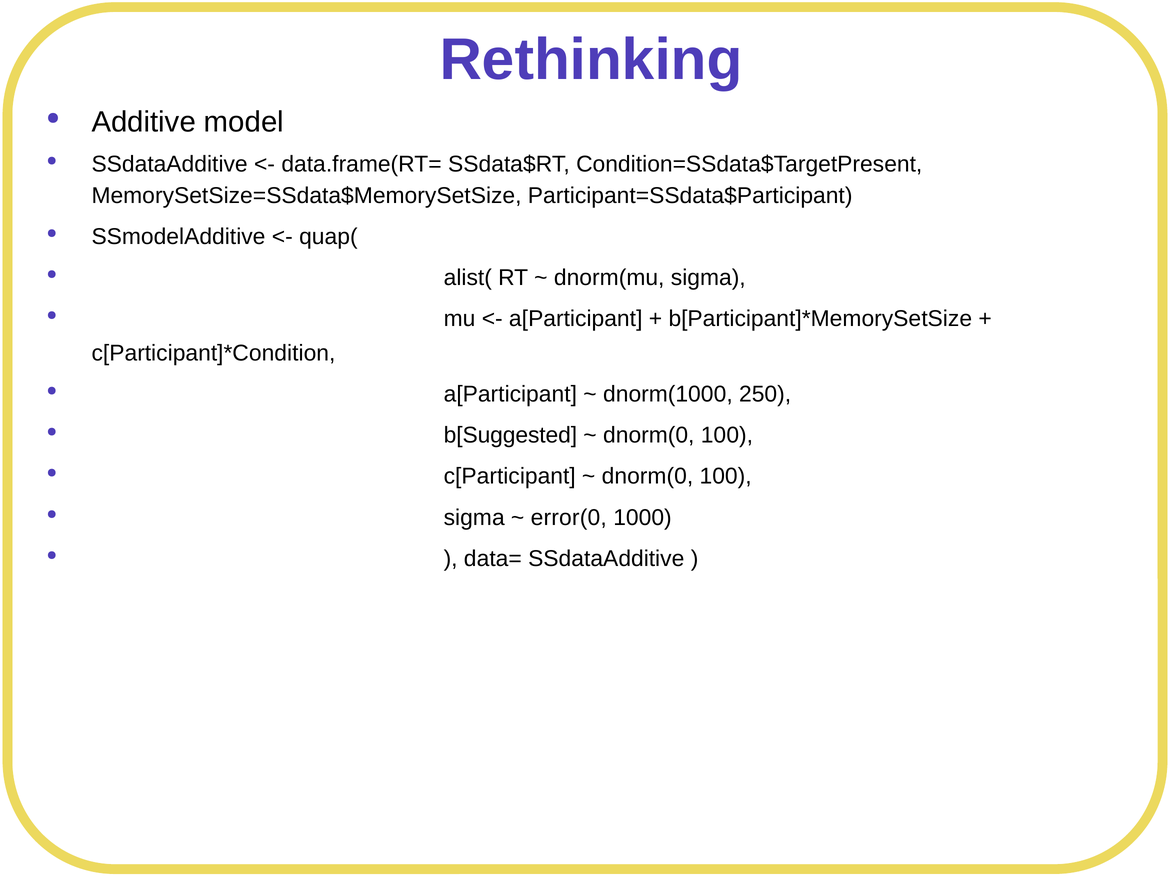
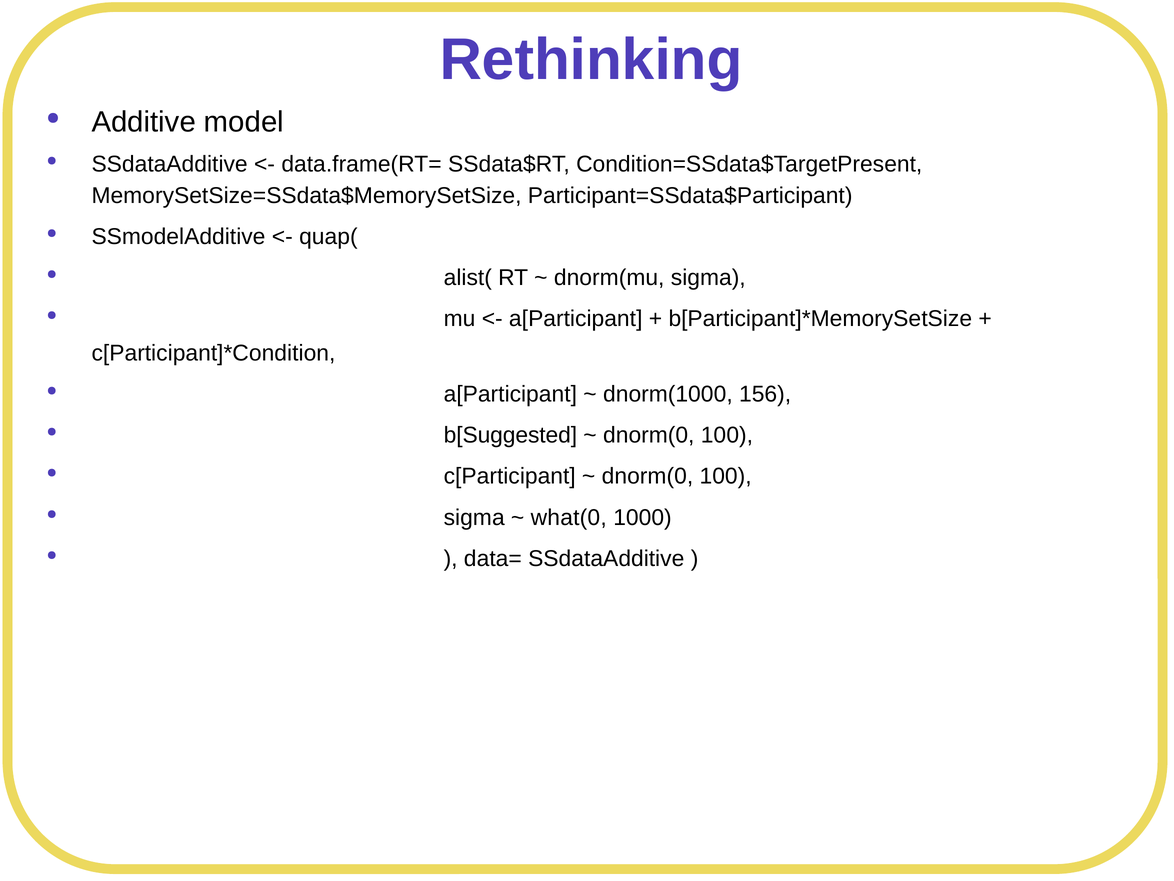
250: 250 -> 156 (765, 394)
error(0: error(0 -> what(0 (569, 517)
